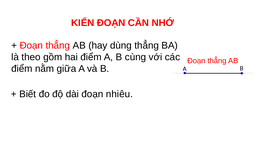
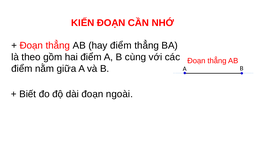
hay dùng: dùng -> điểm (121, 45)
nhiêu: nhiêu -> ngoài (119, 94)
